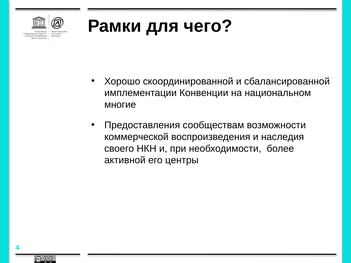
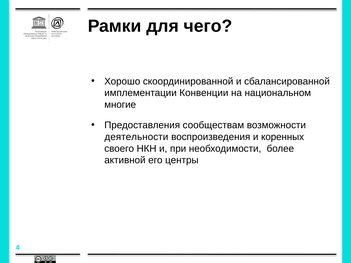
коммерческой: коммерческой -> деятельности (136, 137)
наследия: наследия -> коренных (283, 137)
